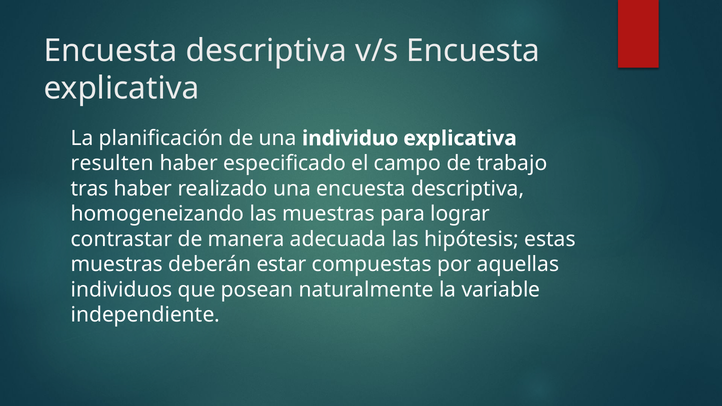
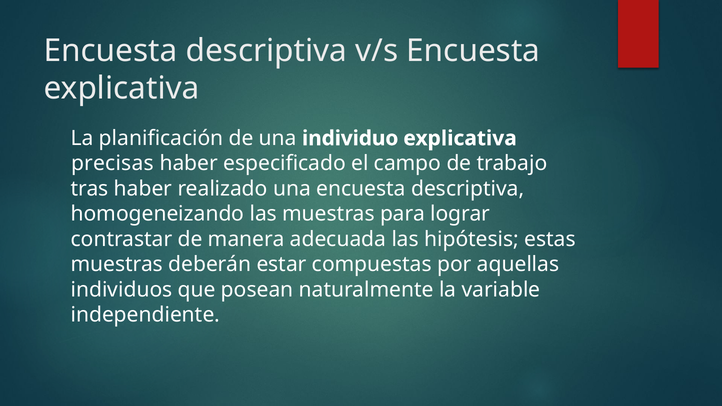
resulten: resulten -> precisas (112, 164)
